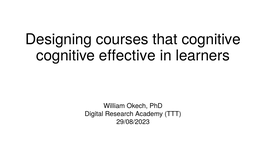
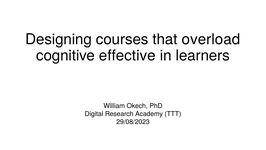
that cognitive: cognitive -> overload (211, 39)
